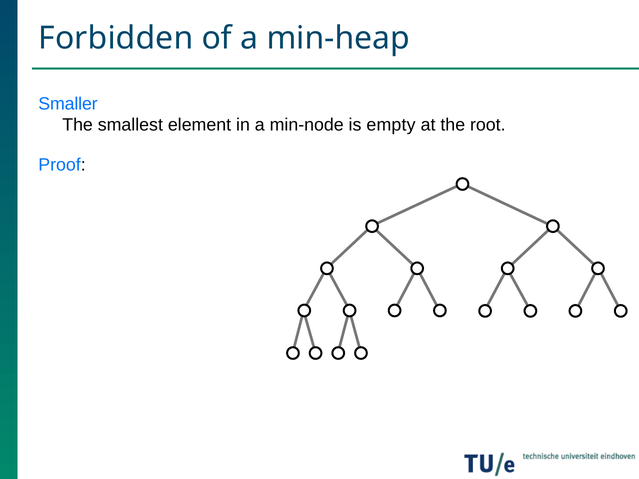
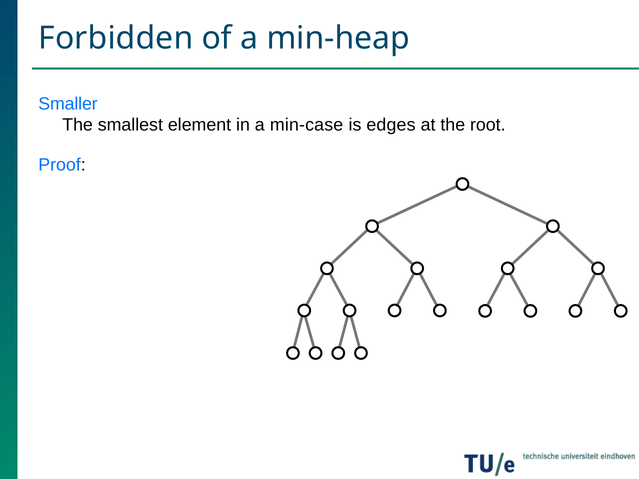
min-node: min-node -> min-case (307, 125)
empty: empty -> edges (391, 125)
